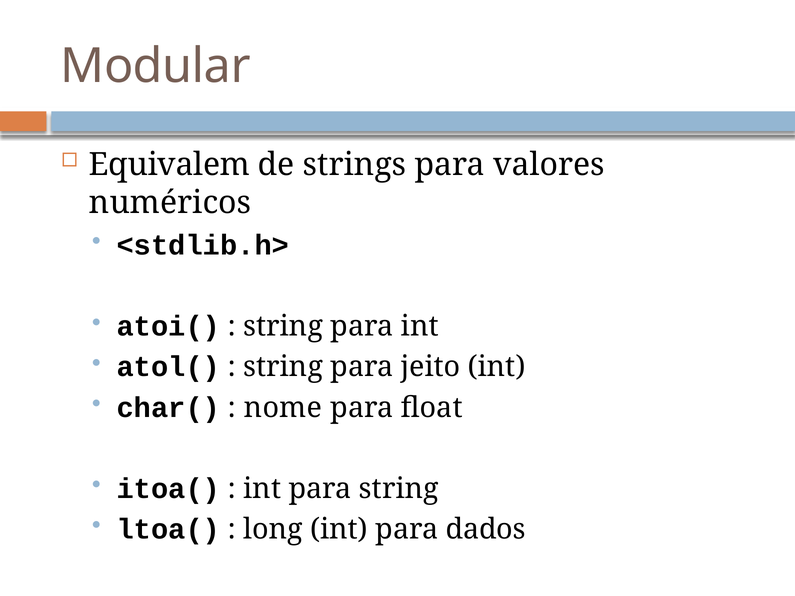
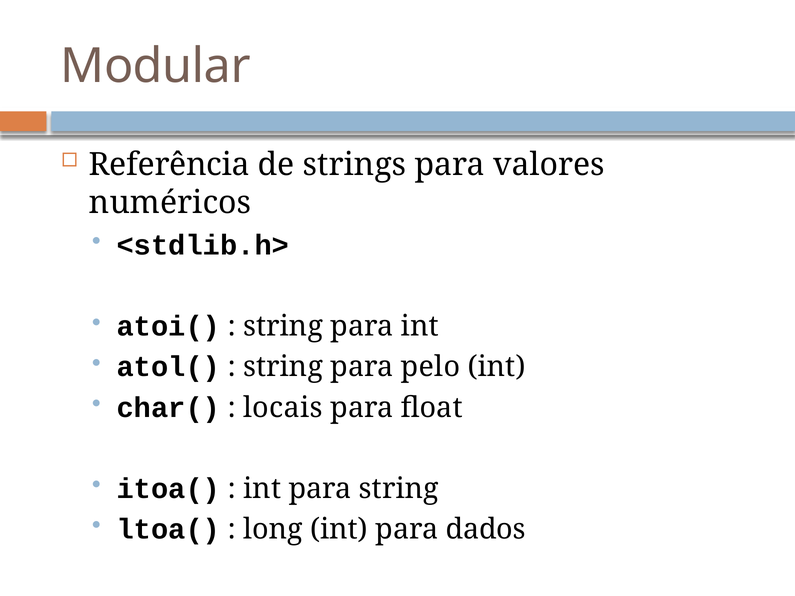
Equivalem: Equivalem -> Referência (169, 165)
jeito: jeito -> pelo (430, 367)
nome: nome -> locais (283, 408)
